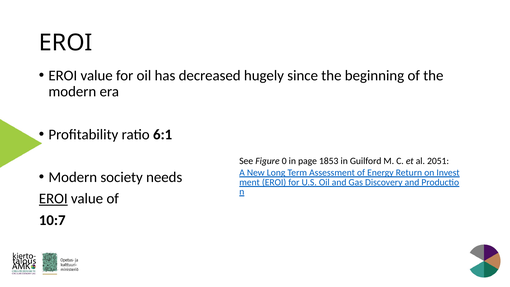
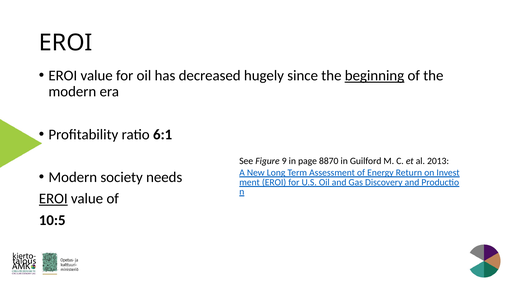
beginning underline: none -> present (375, 76)
0: 0 -> 9 (284, 161)
1853: 1853 -> 8870 (329, 161)
2051: 2051 -> 2013 (438, 161)
10:7: 10:7 -> 10:5 (52, 220)
